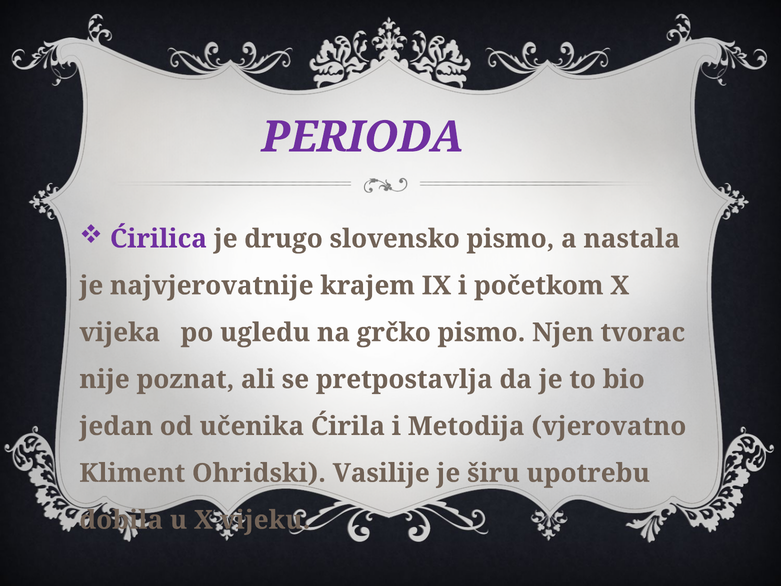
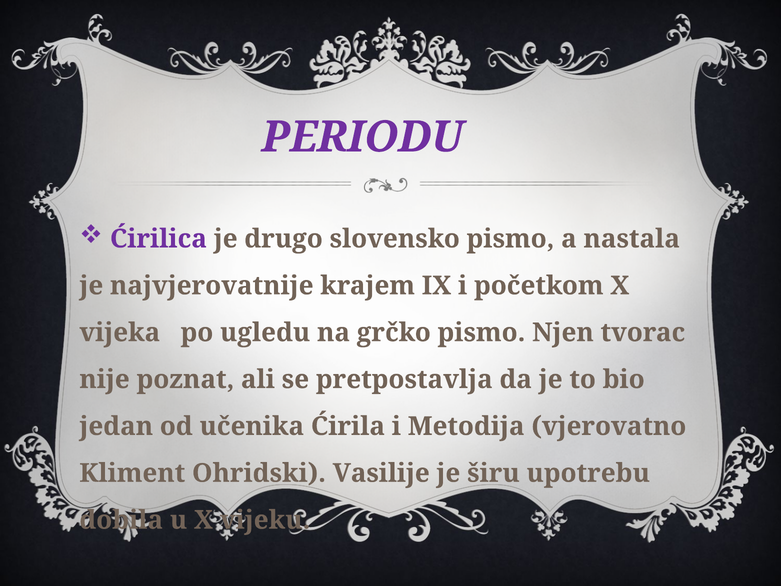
PERIODA: PERIODA -> PERIODU (362, 137)
